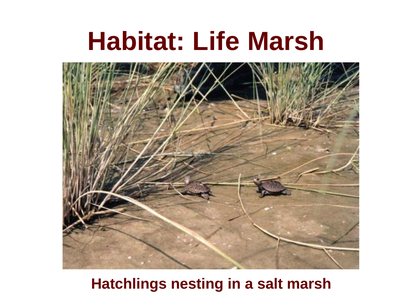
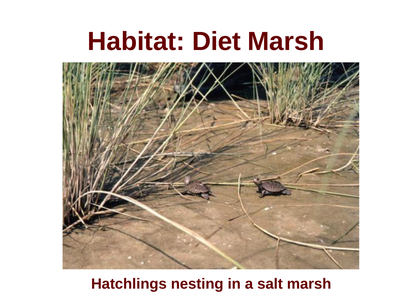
Life: Life -> Diet (216, 41)
